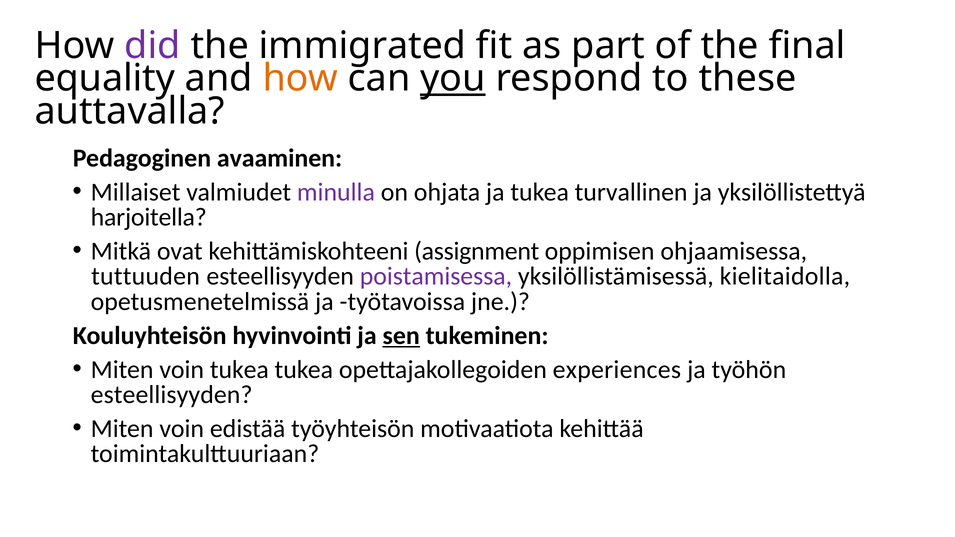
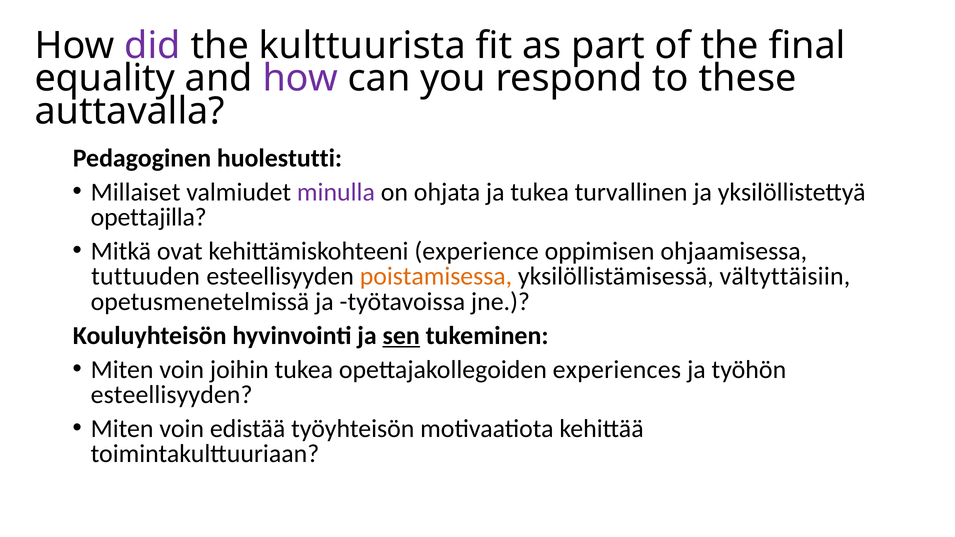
immigrated: immigrated -> kulttuurista (362, 46)
how colour: orange -> purple (300, 78)
you underline: present -> none (453, 78)
avaaminen: avaaminen -> huolestutti (280, 158)
harjoitella: harjoitella -> opettajilla (149, 217)
assignment: assignment -> experience (477, 251)
poistamisessa colour: purple -> orange (436, 277)
kielitaidolla: kielitaidolla -> vältyttäisiin (785, 277)
voin tukea: tukea -> joihin (239, 370)
